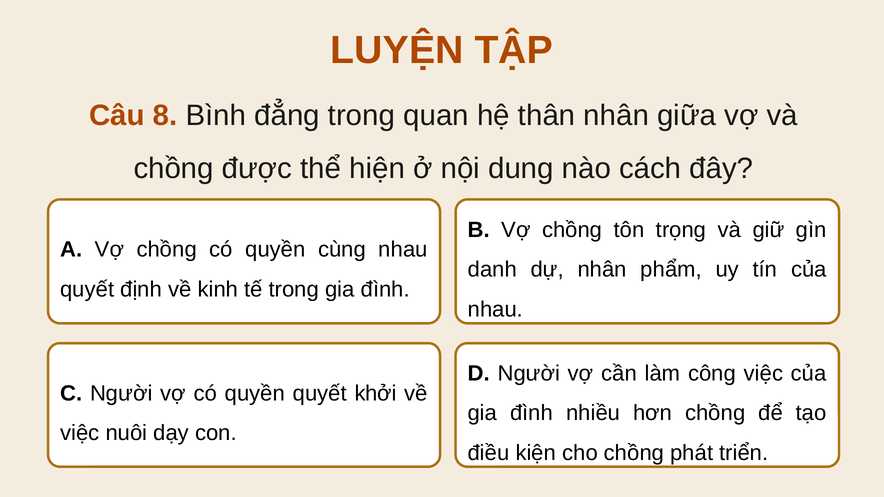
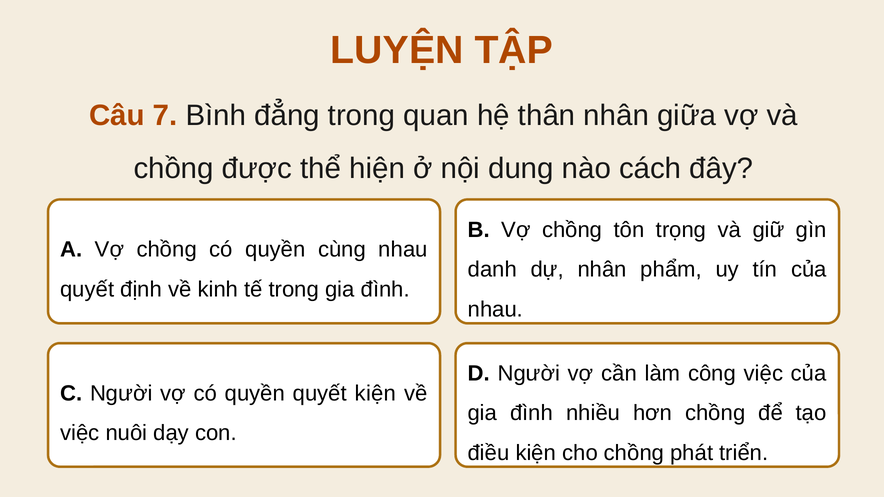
8: 8 -> 7 (165, 116)
quyết khởi: khởi -> kiện (375, 393)
